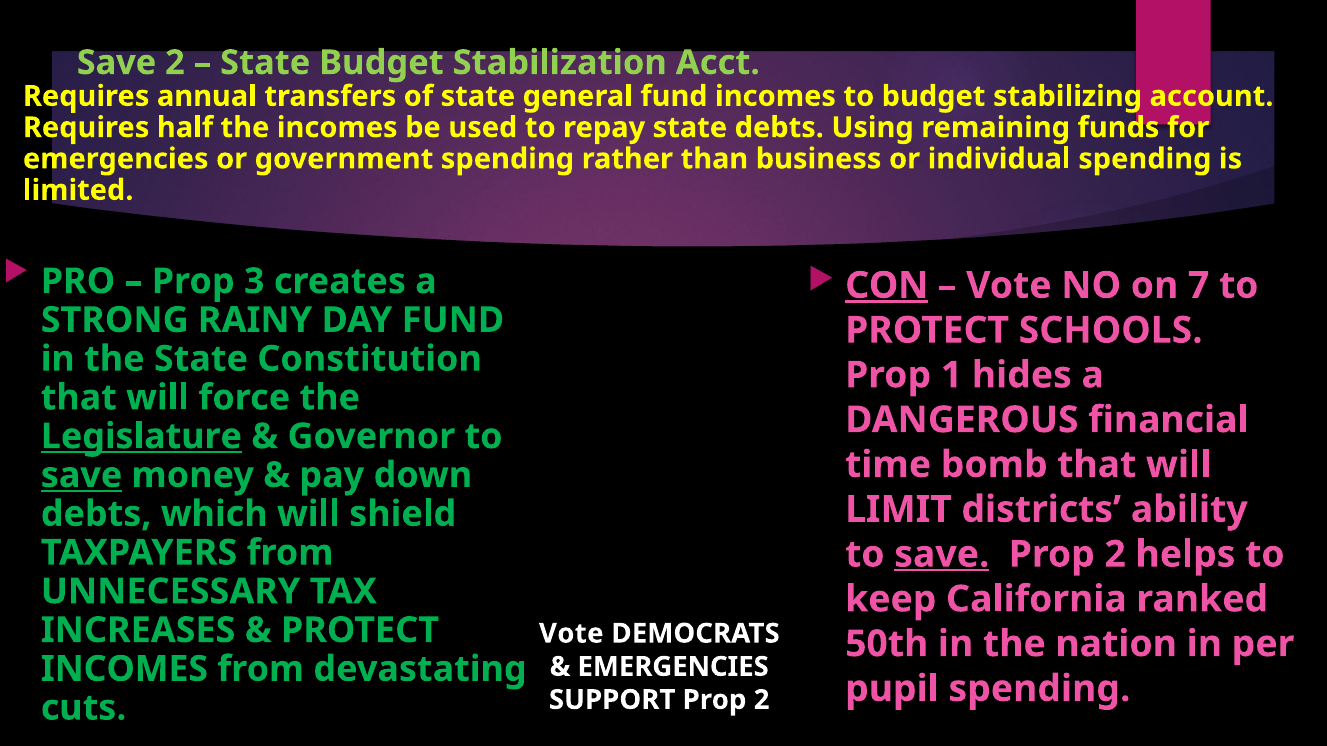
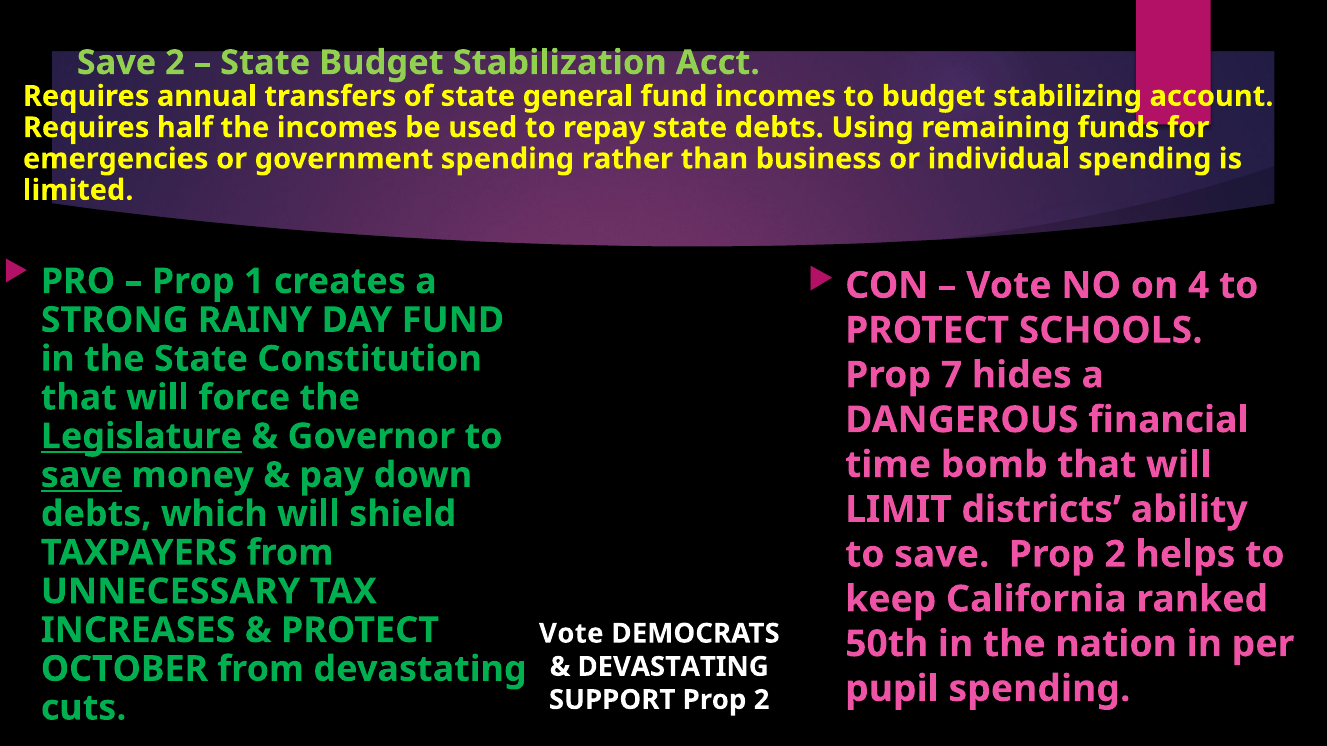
3: 3 -> 1 (254, 281)
CON underline: present -> none (887, 286)
7: 7 -> 4 (1199, 286)
1: 1 -> 7 (952, 375)
save underline: present -> none (942, 555)
EMERGENCIES: EMERGENCIES -> DEVASTATING (673, 667)
INCOMES: INCOMES -> OCTOBER (124, 669)
